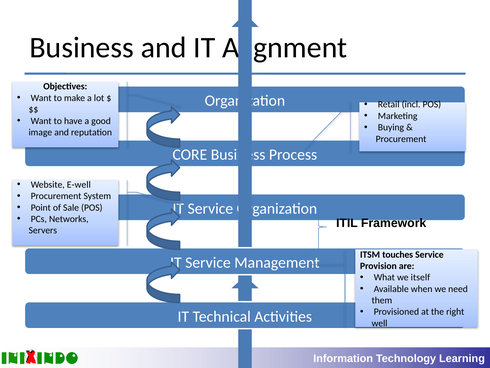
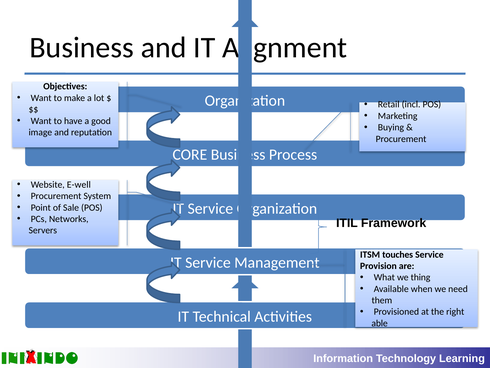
itself: itself -> thing (421, 277)
well: well -> able (380, 323)
